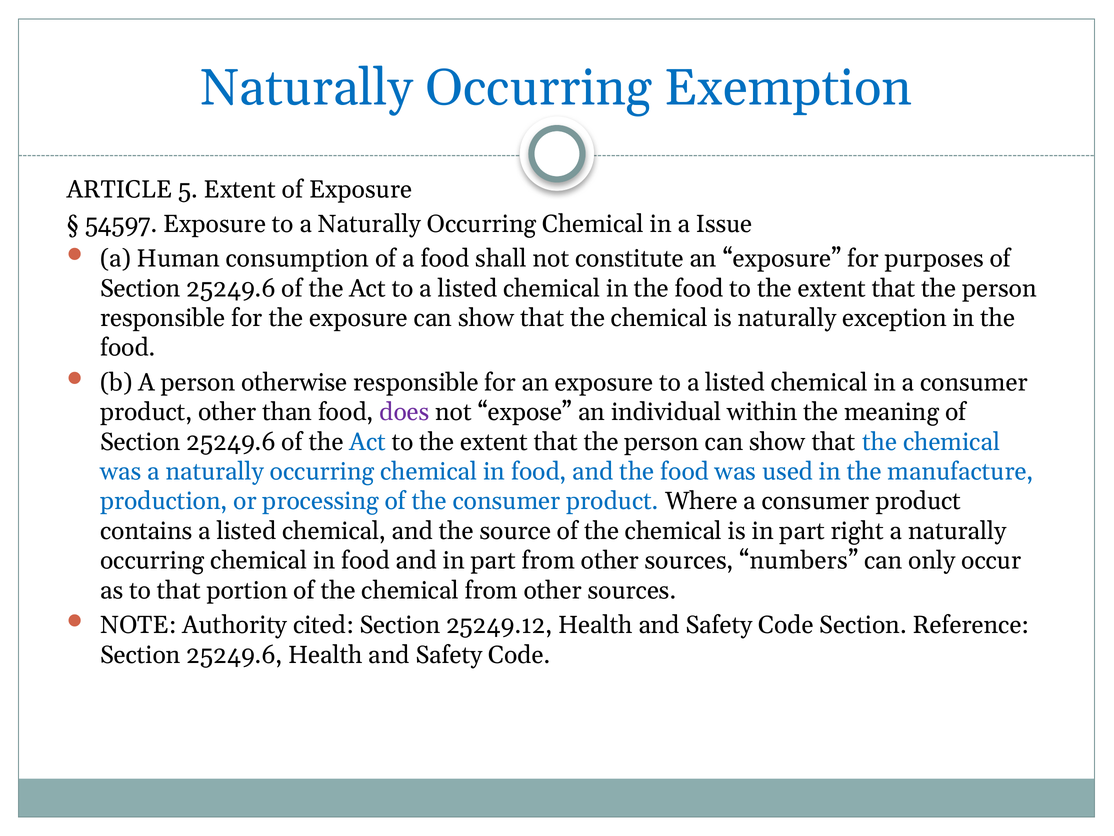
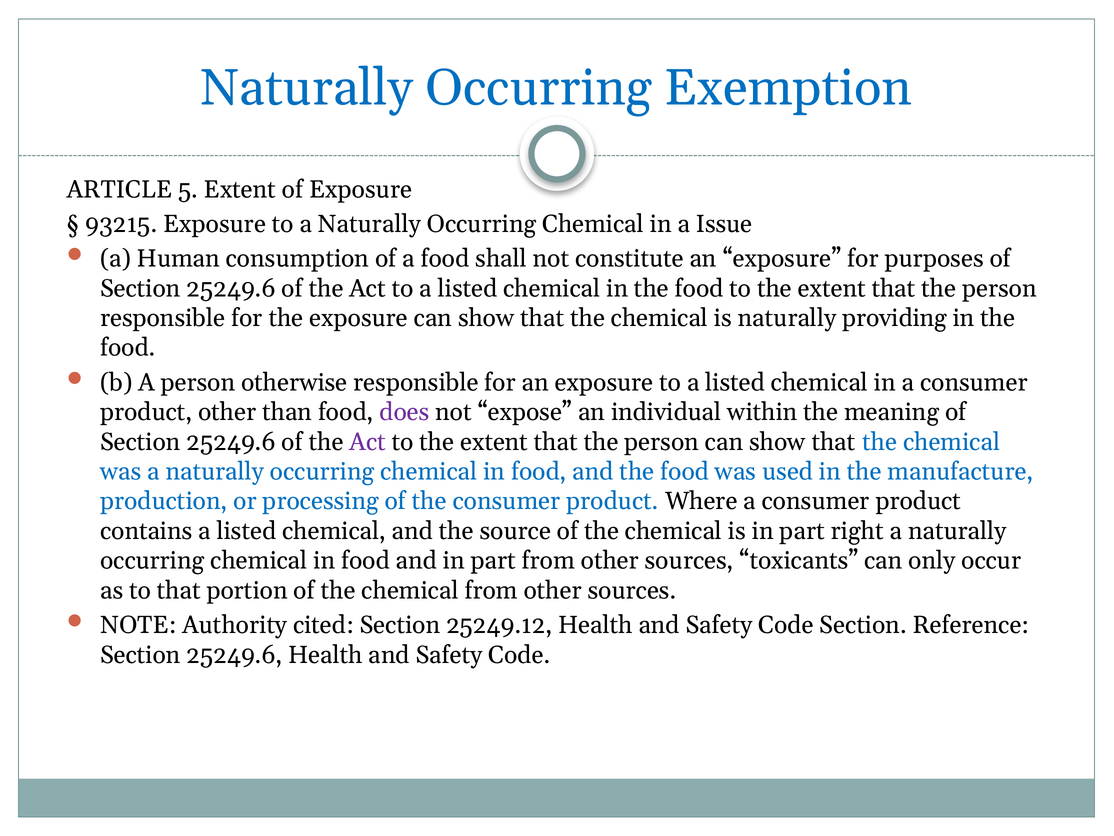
54597: 54597 -> 93215 (121, 224)
exception: exception -> providing (894, 318)
Act colour: blue -> purple (368, 442)
numbers: numbers -> toxicants (799, 560)
